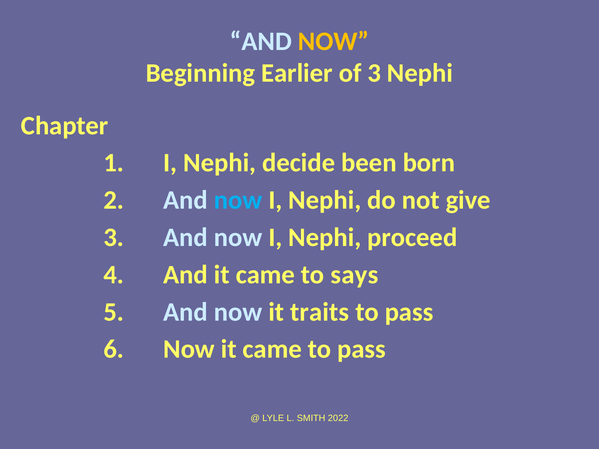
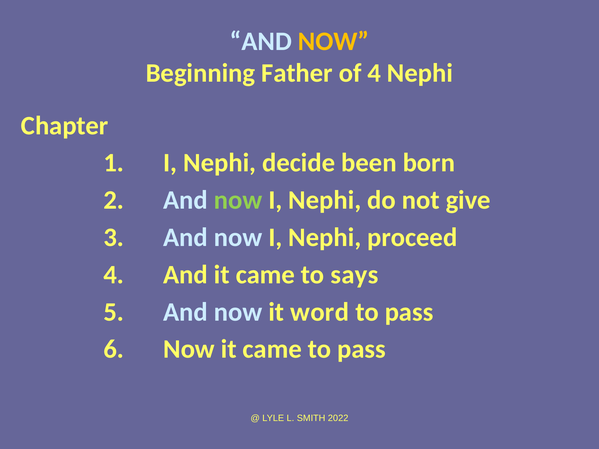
Earlier: Earlier -> Father (297, 73)
of 3: 3 -> 4 (374, 73)
now colour: light blue -> light green (238, 200)
traits: traits -> word (320, 312)
